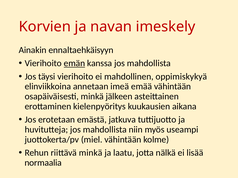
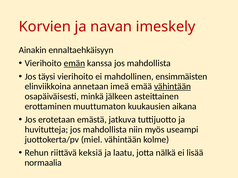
oppimiskykyä: oppimiskykyä -> ensimmäisten (181, 77)
vähintään underline: none -> present (172, 87)
kielenpyöritys: kielenpyöritys -> muuttumaton (100, 107)
riittävä minkä: minkä -> keksiä (91, 153)
